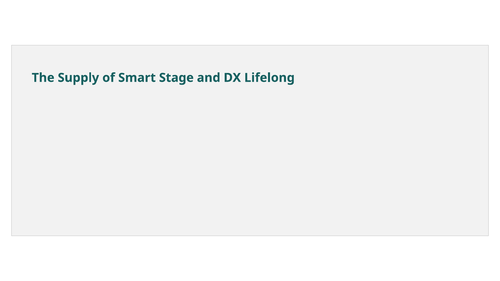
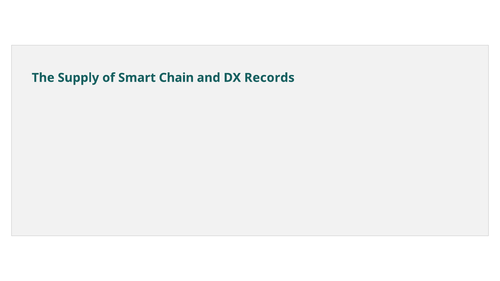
Stage: Stage -> Chain (176, 78)
Lifelong: Lifelong -> Records (269, 78)
